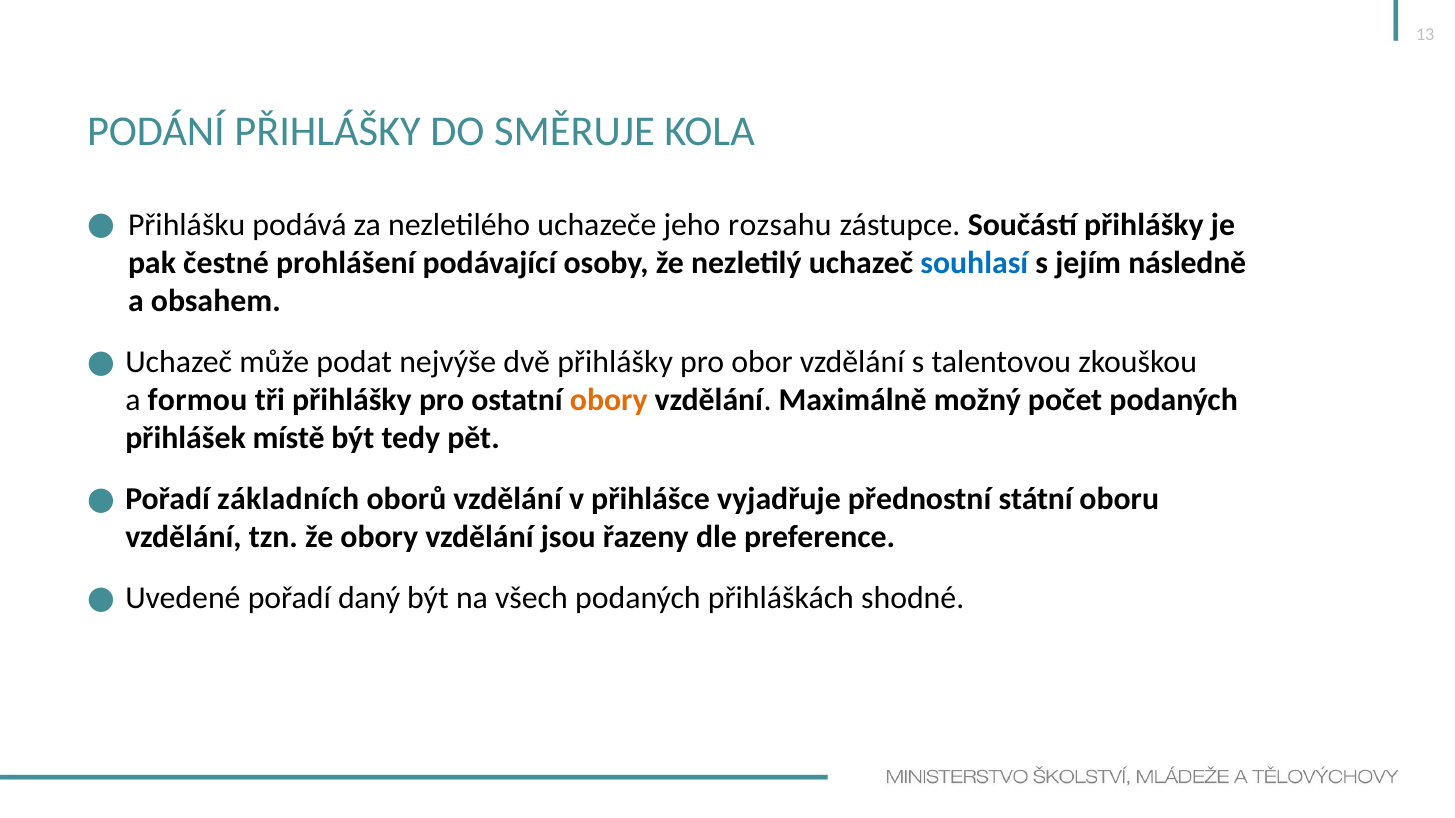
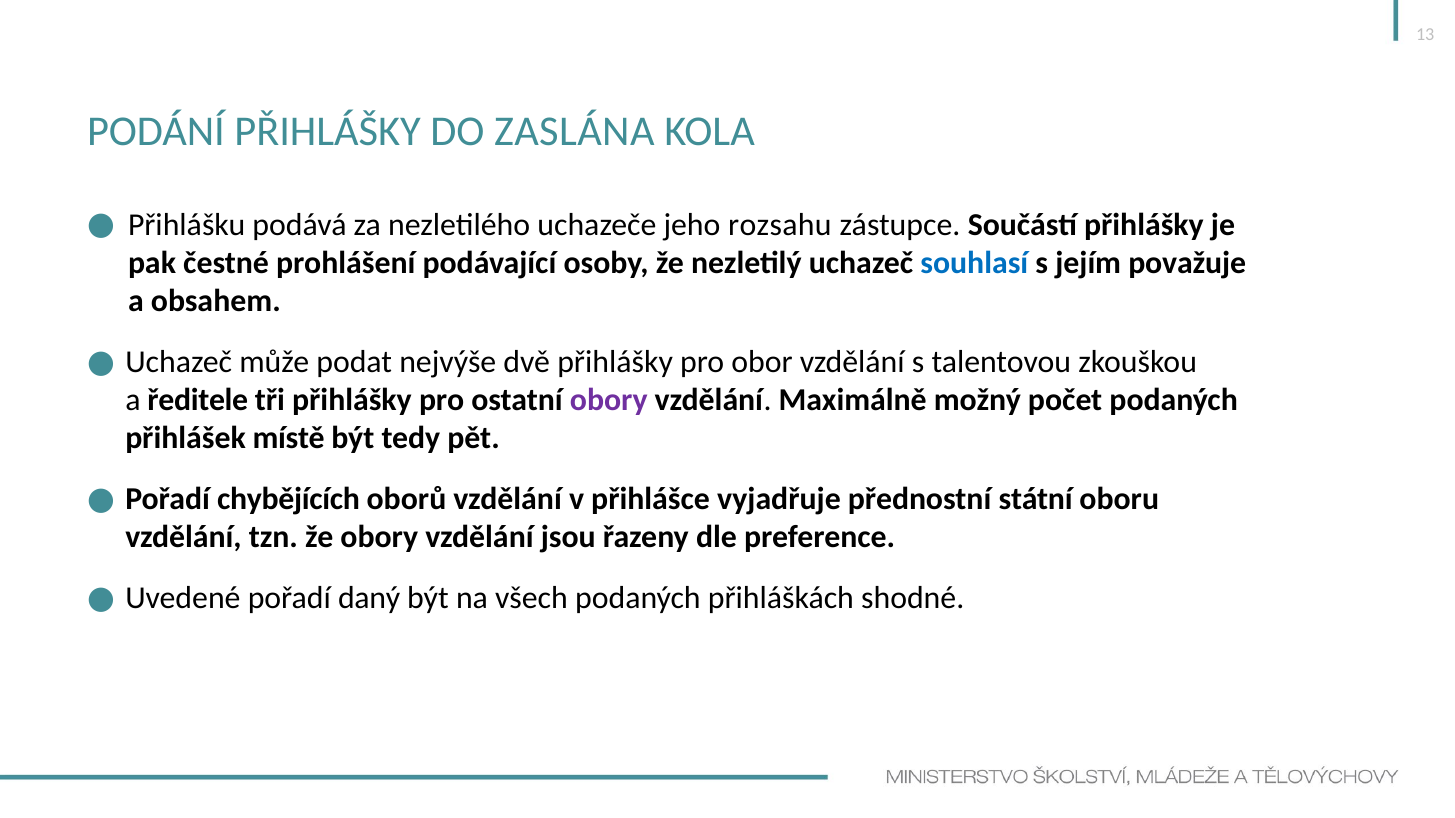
SMĚRUJE: SMĚRUJE -> ZASLÁNA (574, 132)
následně: následně -> považuje (1187, 263)
formou: formou -> ředitele (198, 400)
obory colour: orange -> purple (609, 400)
základních: základních -> chybějících (288, 499)
